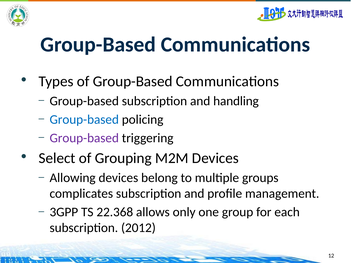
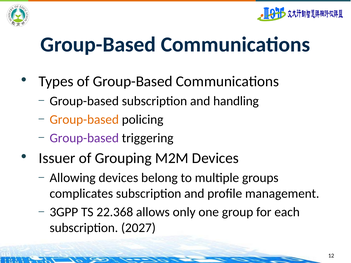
Group-based colour: blue -> orange (84, 120)
Select: Select -> Issuer (57, 158)
2012: 2012 -> 2027 (138, 228)
